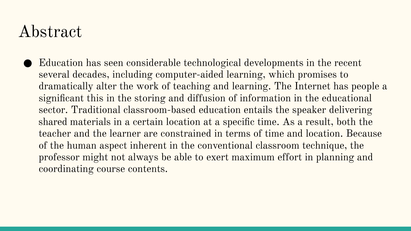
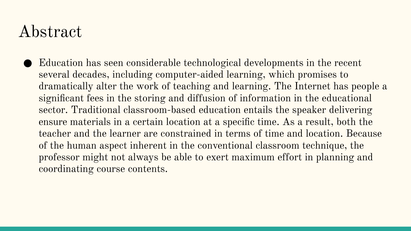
this: this -> fees (95, 98)
shared: shared -> ensure (53, 122)
